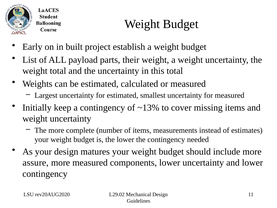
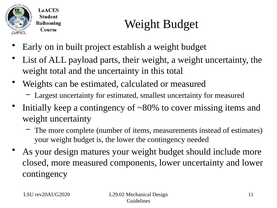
~13%: ~13% -> ~80% (148, 107)
assure: assure -> closed (36, 163)
